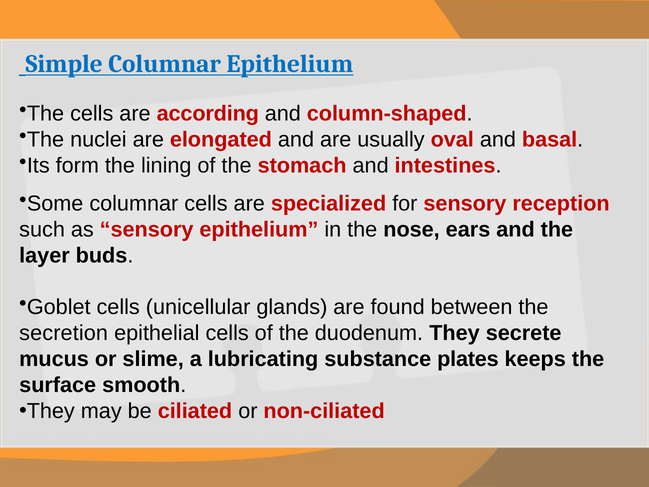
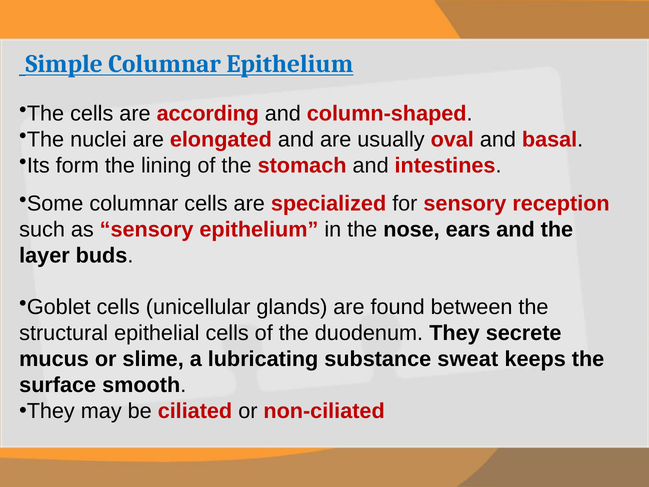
secretion: secretion -> structural (64, 333)
plates: plates -> sweat (468, 359)
